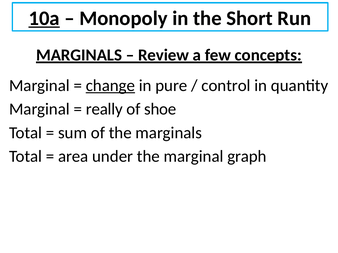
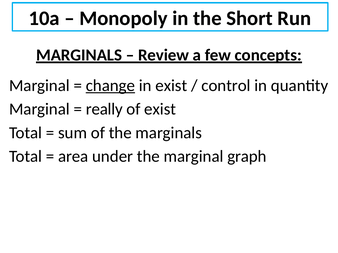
10a underline: present -> none (44, 18)
in pure: pure -> exist (171, 86)
of shoe: shoe -> exist (160, 109)
